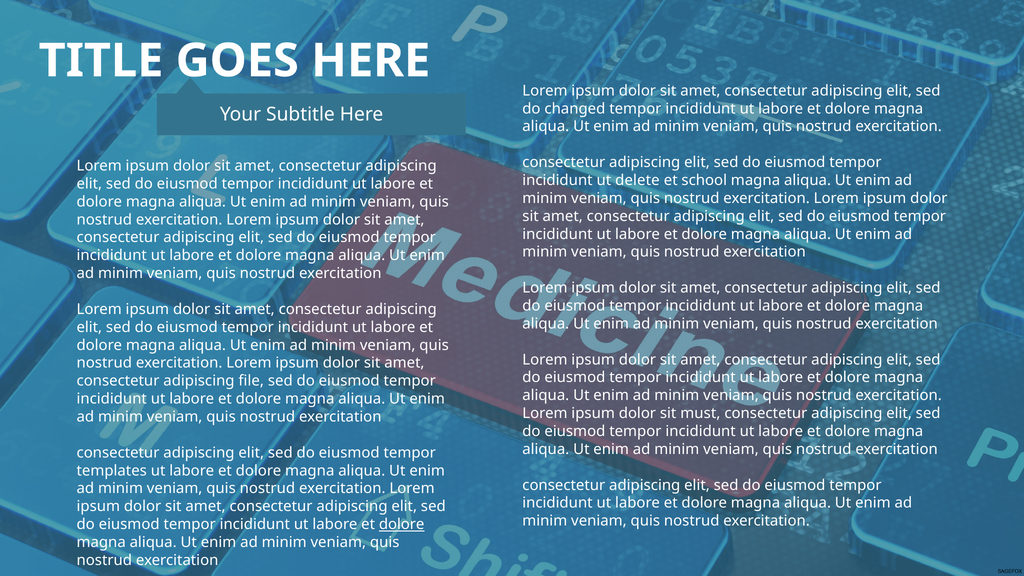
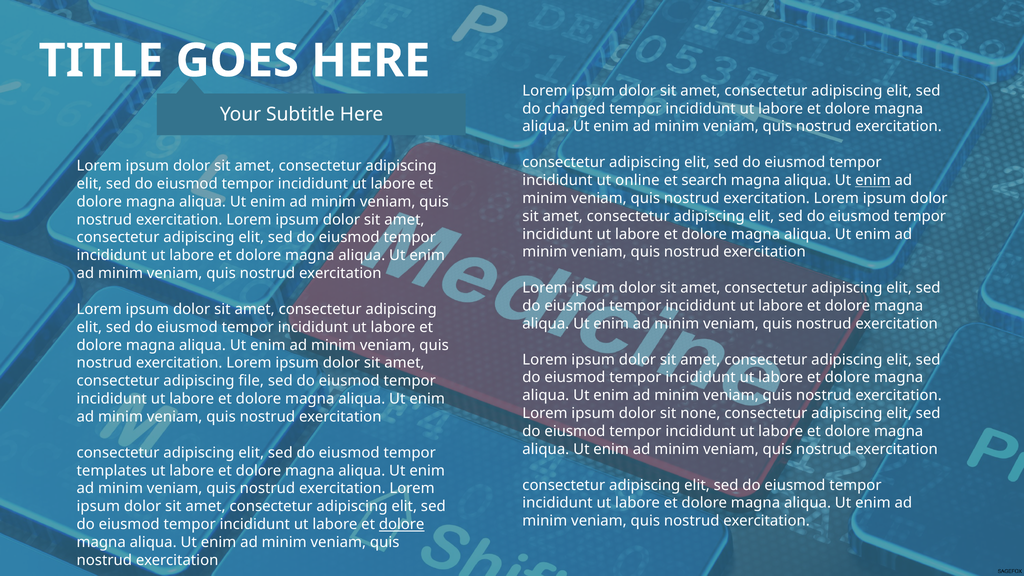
delete: delete -> online (637, 180)
school: school -> search (704, 180)
enim underline: none -> present (873, 180)
must: must -> none (700, 413)
